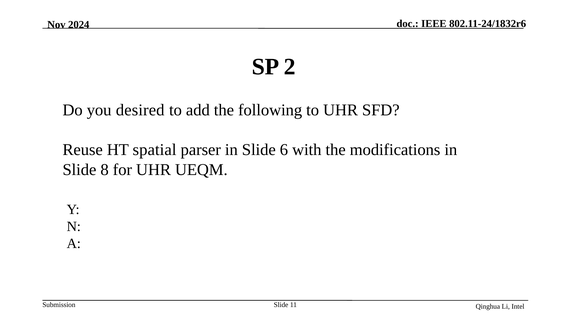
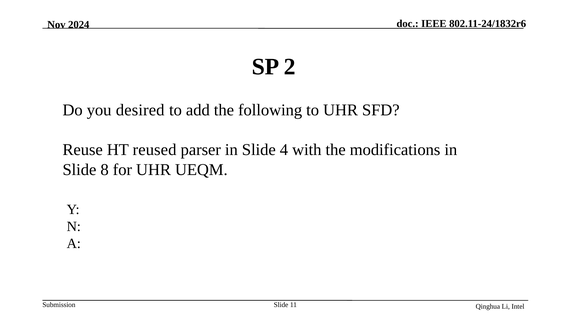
spatial: spatial -> reused (155, 150)
6: 6 -> 4 (284, 150)
